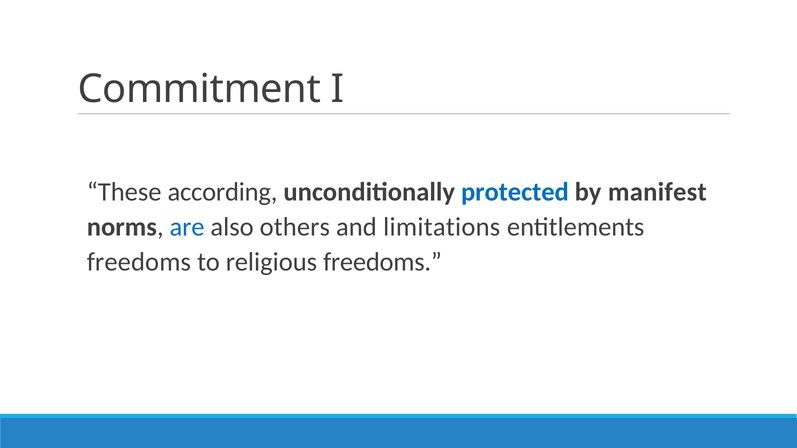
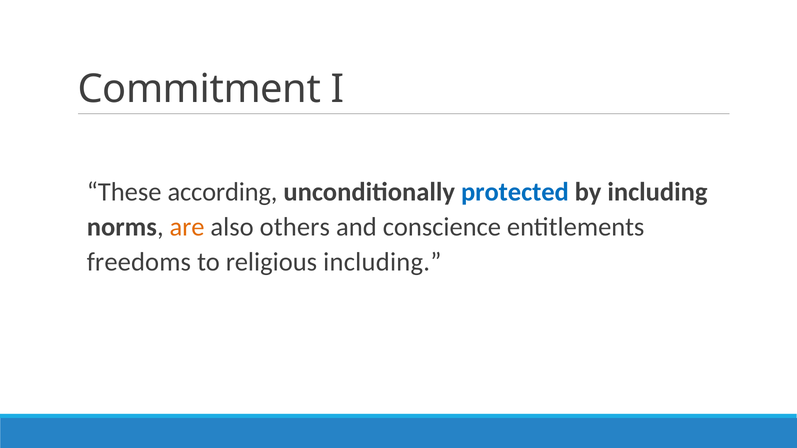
by manifest: manifest -> including (657, 192)
are colour: blue -> orange (187, 227)
limitations: limitations -> conscience (442, 227)
religious freedoms: freedoms -> including (382, 262)
